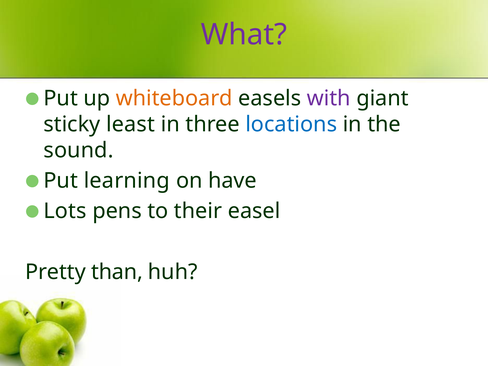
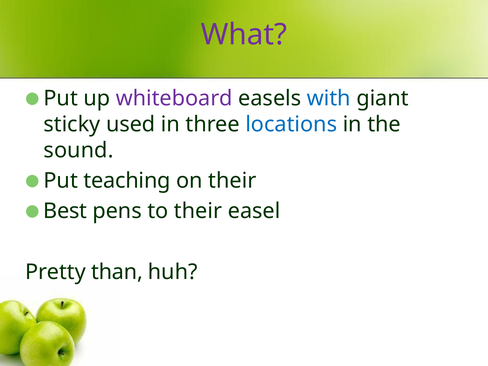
whiteboard colour: orange -> purple (174, 98)
with colour: purple -> blue (329, 98)
least: least -> used (131, 124)
learning: learning -> teaching (127, 181)
on have: have -> their (232, 181)
Lots: Lots -> Best (65, 211)
